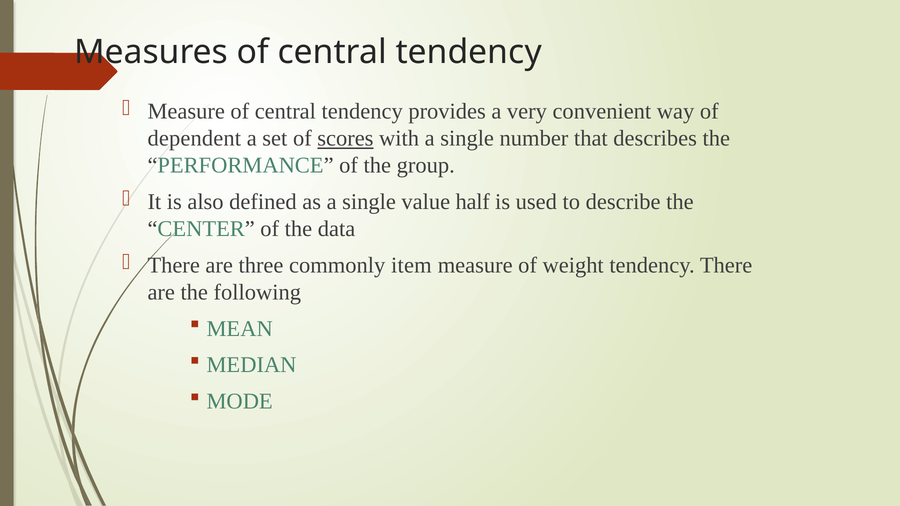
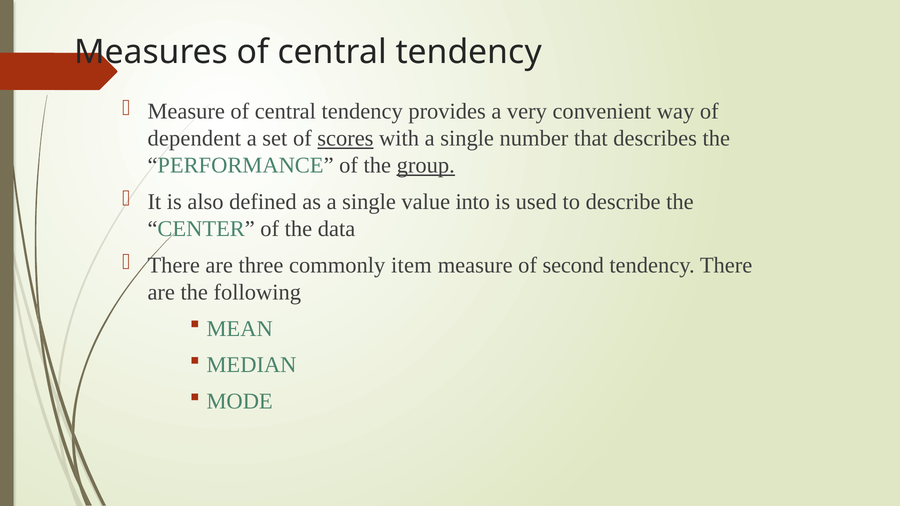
group underline: none -> present (426, 166)
half: half -> into (473, 202)
weight: weight -> second (573, 265)
